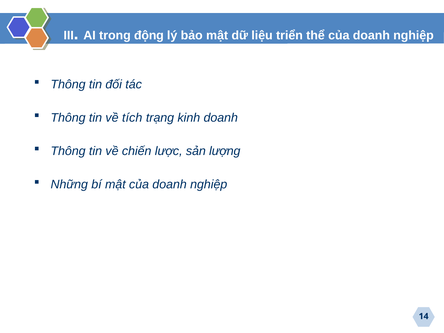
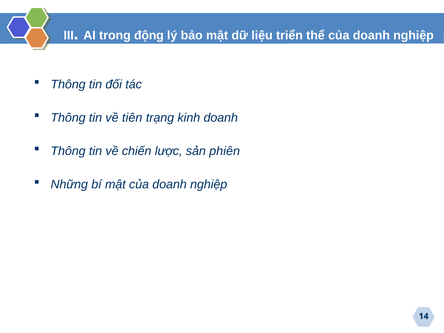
tích: tích -> tiên (132, 118)
lượng: lượng -> phiên (225, 151)
